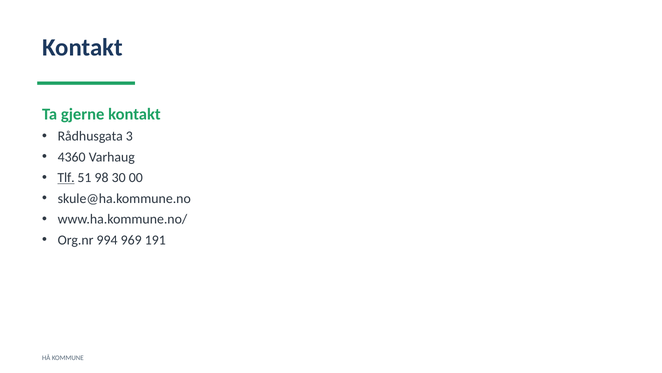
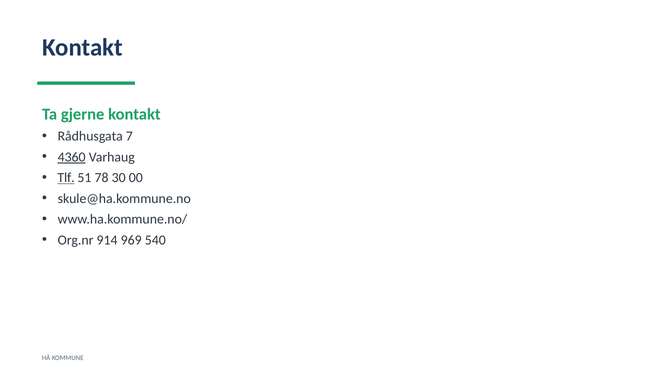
3: 3 -> 7 (129, 136)
4360 underline: none -> present (72, 157)
98: 98 -> 78 (102, 178)
994: 994 -> 914 (107, 240)
191: 191 -> 540 (155, 240)
